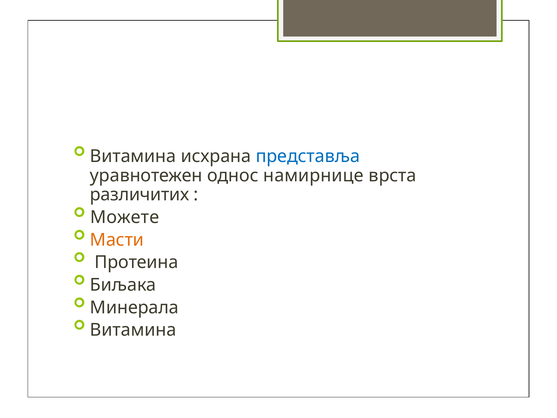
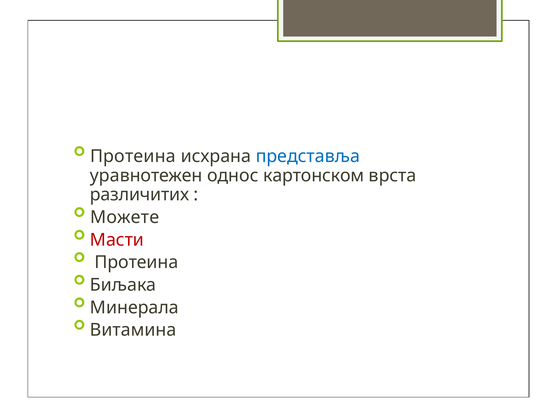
Витамина: Витамина -> Протеина (133, 156)
намирнице: намирнице -> картонском (314, 175)
Масти colour: orange -> red (117, 240)
